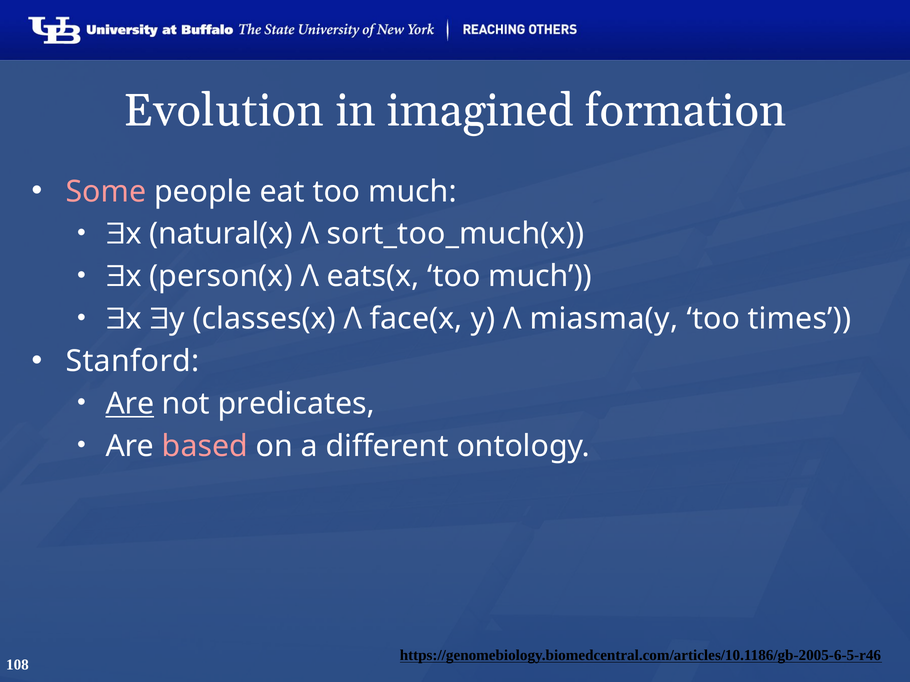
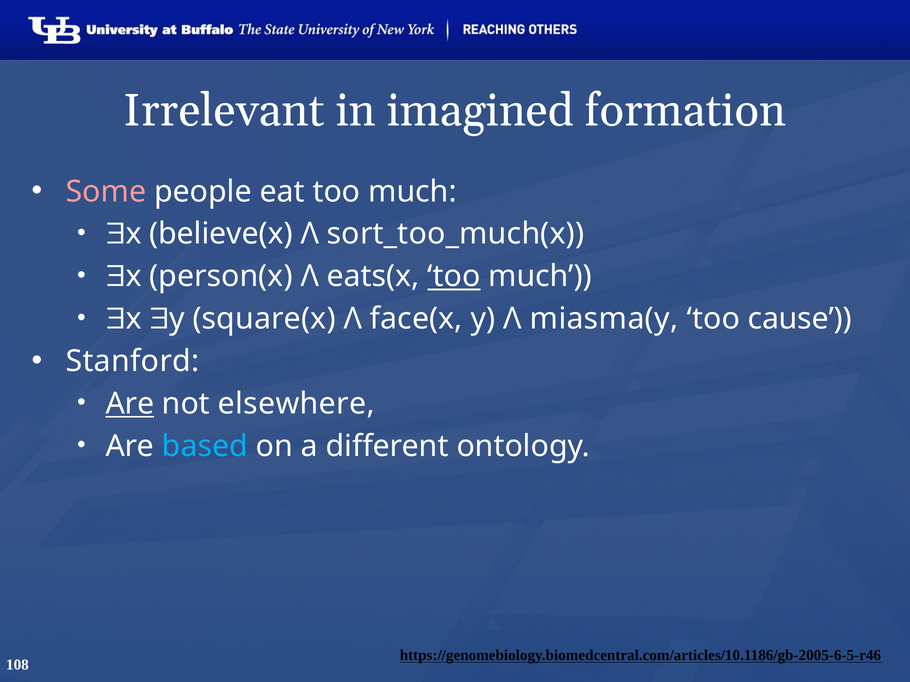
Evolution: Evolution -> Irrelevant (224, 111)
natural(x: natural(x -> believe(x (221, 234)
too underline: none -> present (454, 277)
classes(x: classes(x -> square(x (264, 319)
times: times -> cause (800, 319)
predicates: predicates -> elsewhere (296, 404)
based colour: pink -> light blue (205, 446)
